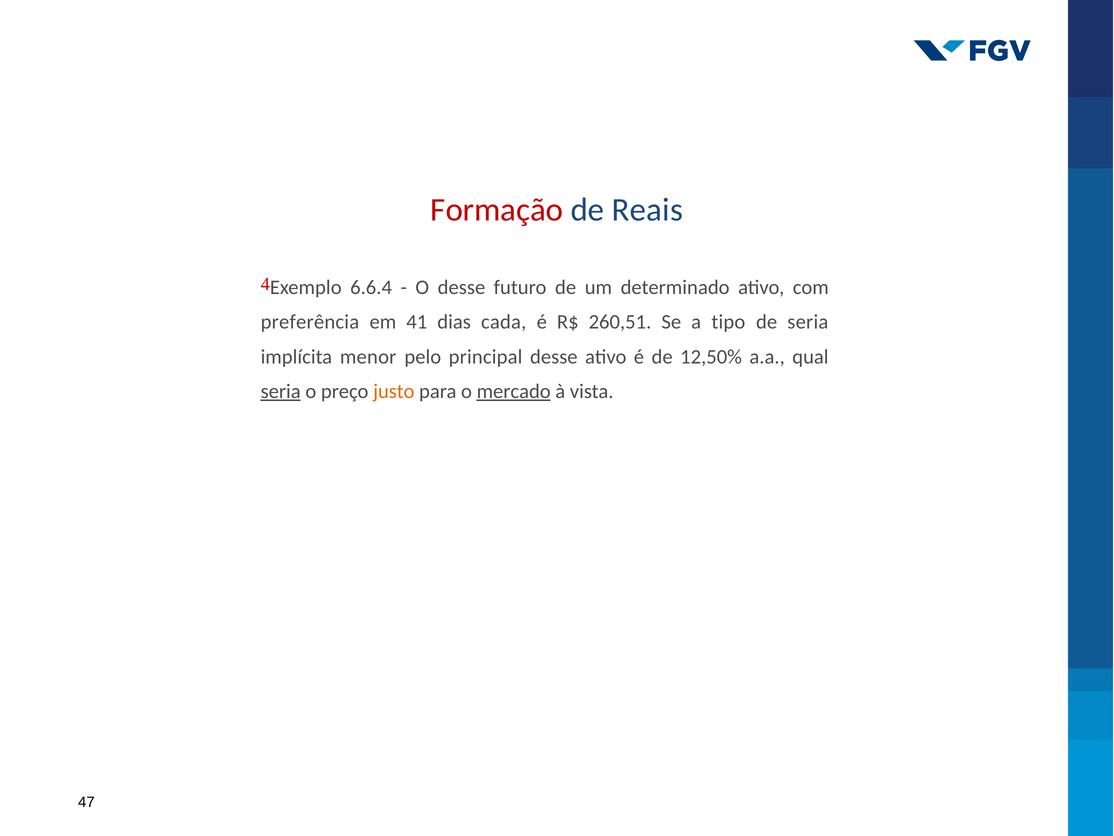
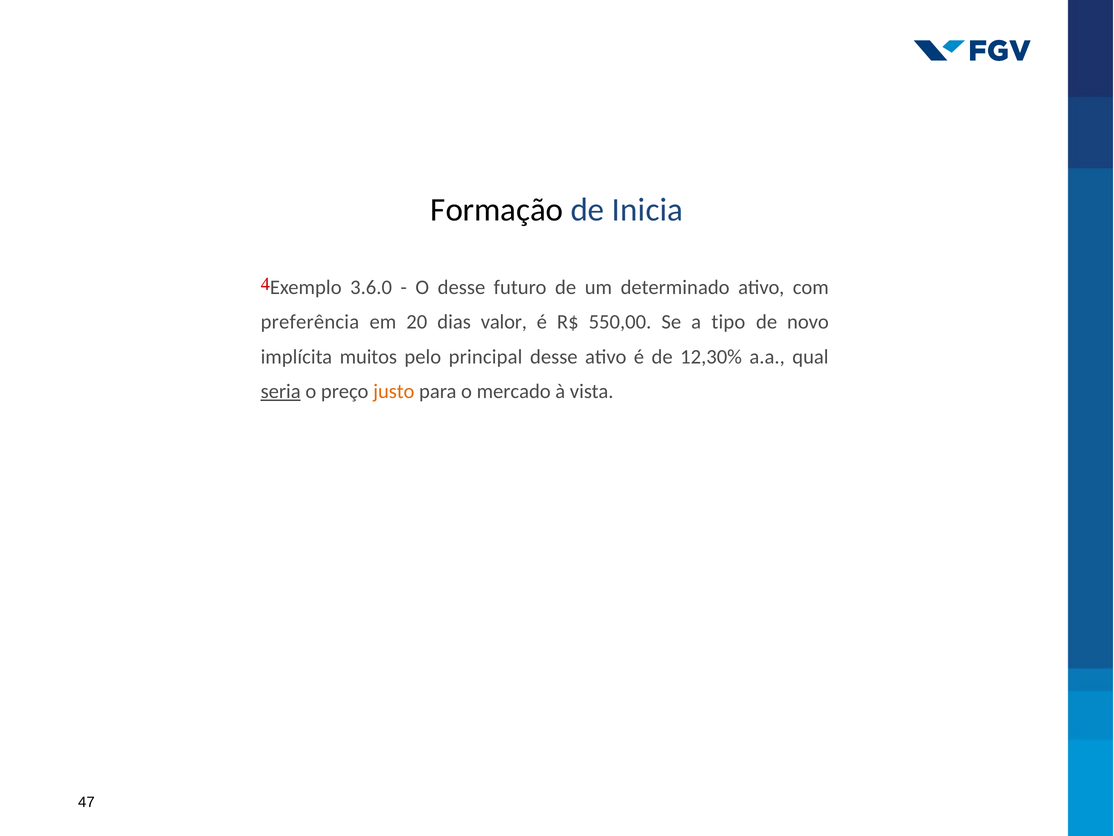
Formação colour: red -> black (497, 210)
Reais: Reais -> Inicia (647, 210)
6.6.4: 6.6.4 -> 3.6.0 (371, 287)
41: 41 -> 20 (417, 322)
cada: cada -> valor (504, 322)
260,51: 260,51 -> 550,00 (620, 322)
de seria: seria -> novo (808, 322)
menor: menor -> muitos (368, 356)
12,50%: 12,50% -> 12,30% (711, 356)
mercado underline: present -> none (514, 391)
